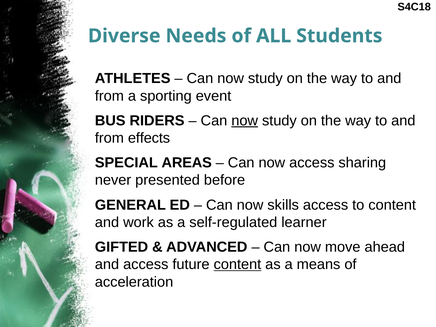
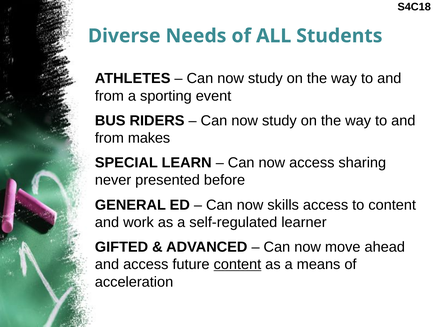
now underline: present -> none (245, 121)
effects: effects -> makes (149, 138)
AREAS: AREAS -> LEARN (187, 163)
